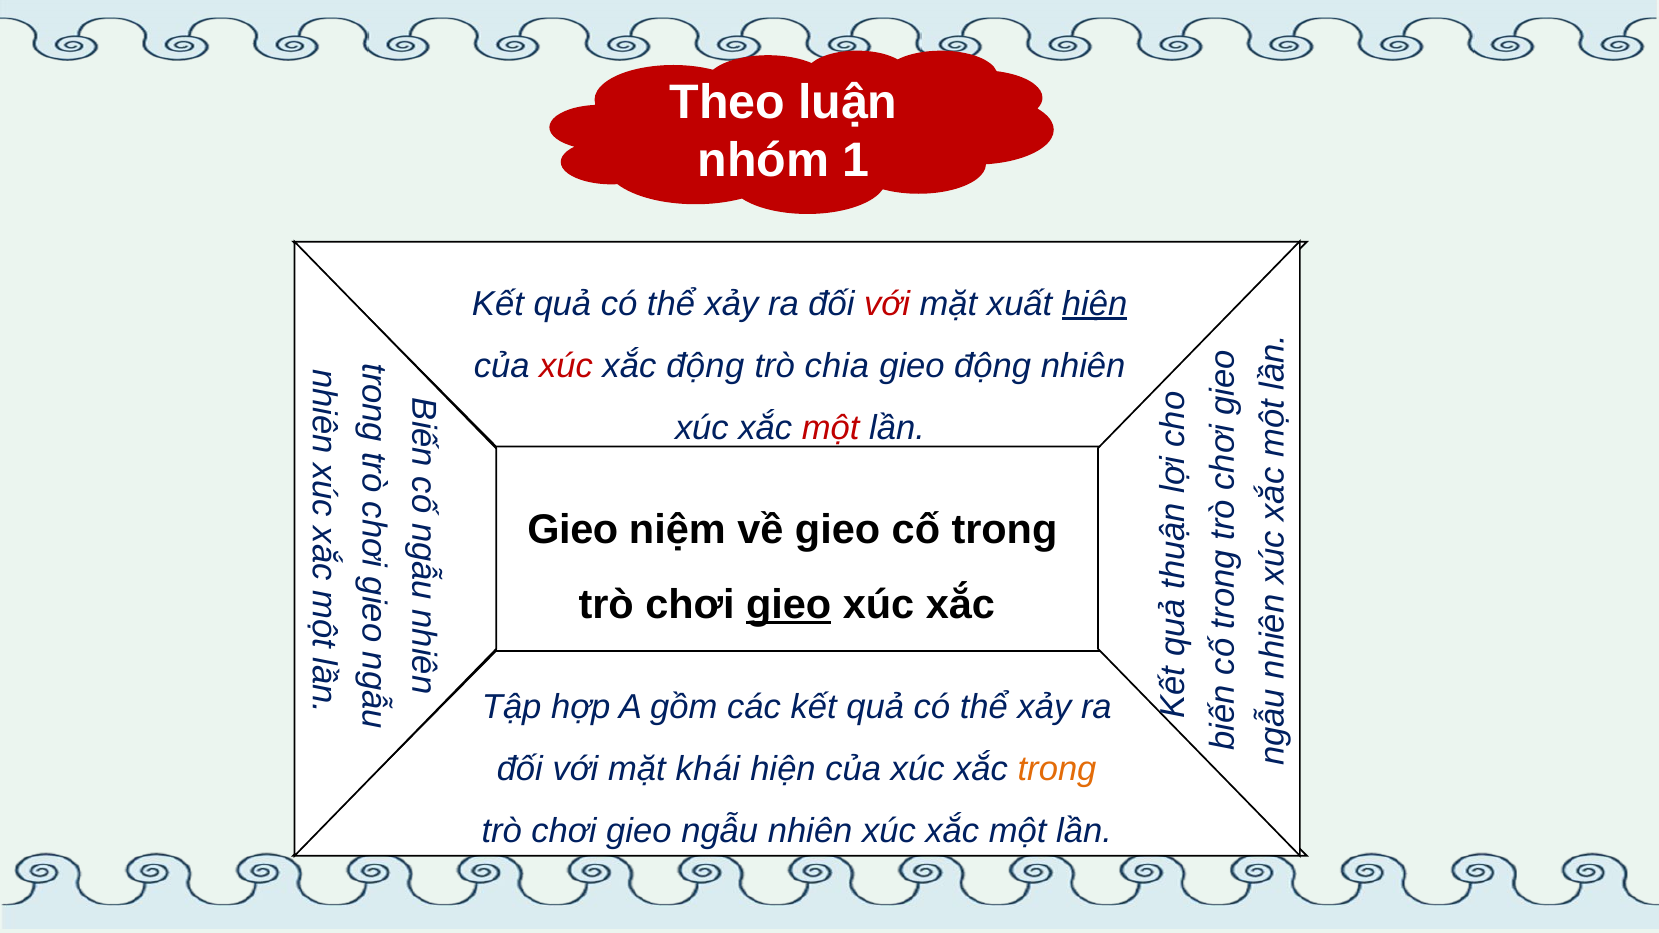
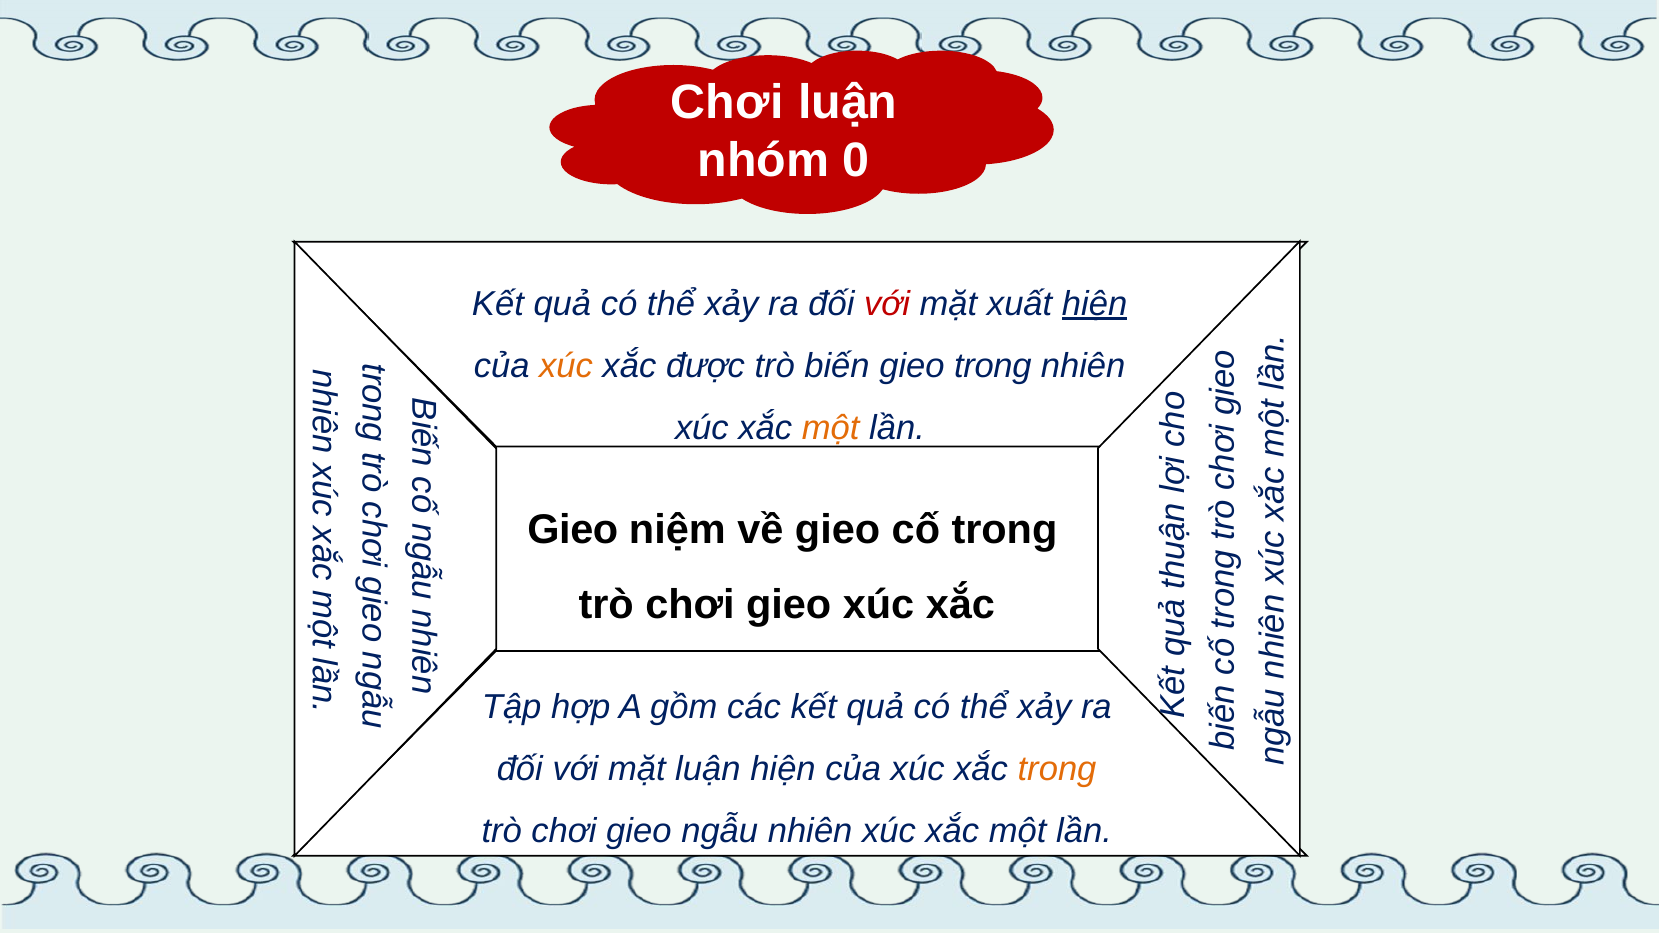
Theo: Theo -> Chơi (727, 102)
1: 1 -> 0 (856, 160)
xúc colour: red -> orange (566, 366)
xắc động: động -> được (706, 366)
trò chia: chia -> biến (837, 366)
gieo động: động -> trong (993, 366)
một colour: red -> orange (831, 428)
gieo underline: present -> none (789, 605)
mặt khái: khái -> luận (708, 769)
